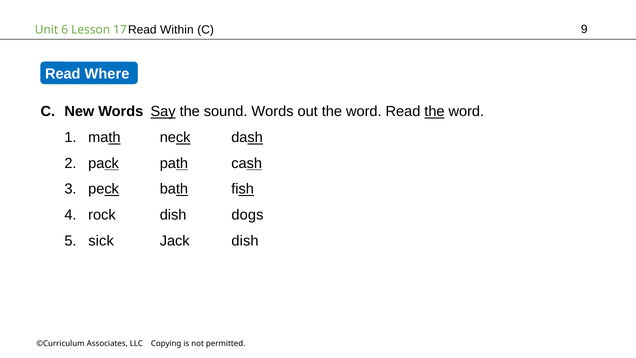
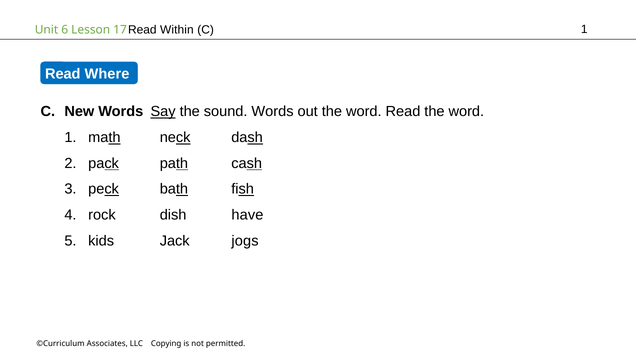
9: 9 -> 1 (584, 29)
the underline: present -> none (434, 112)
dogs: dogs -> have (247, 215)
sick: sick -> kids (101, 241)
Jack dish: dish -> jogs (245, 241)
